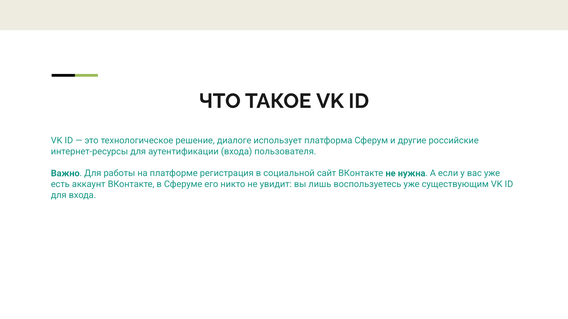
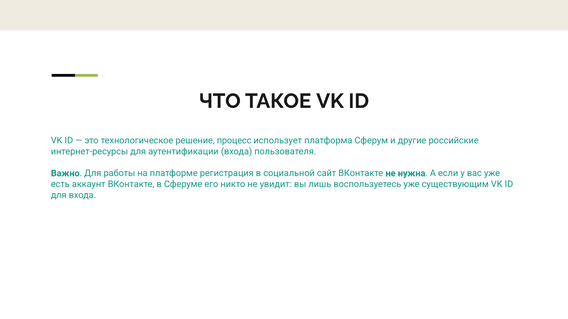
диалоге: диалоге -> процесс (234, 141)
